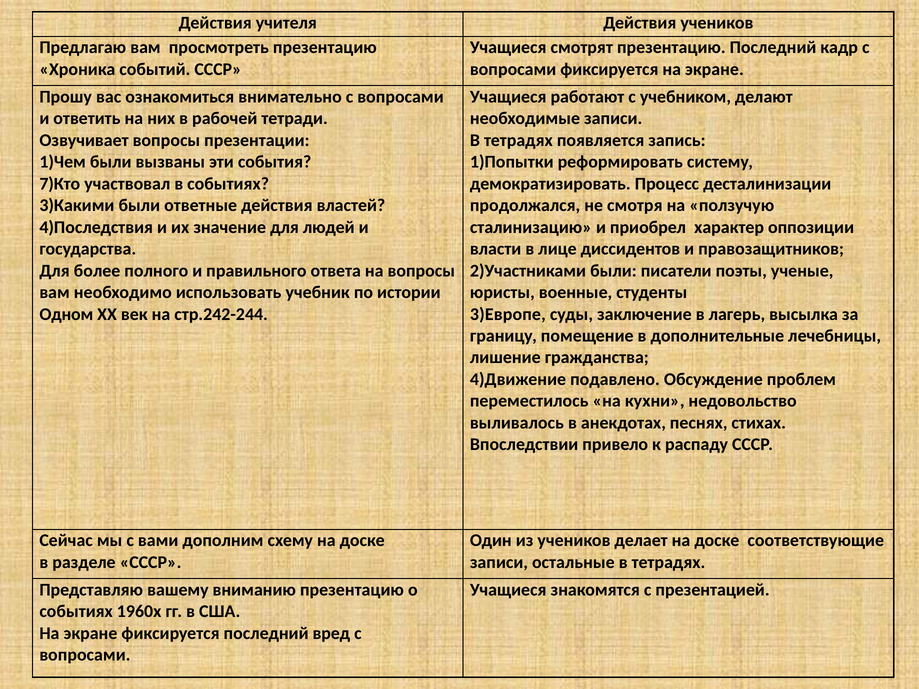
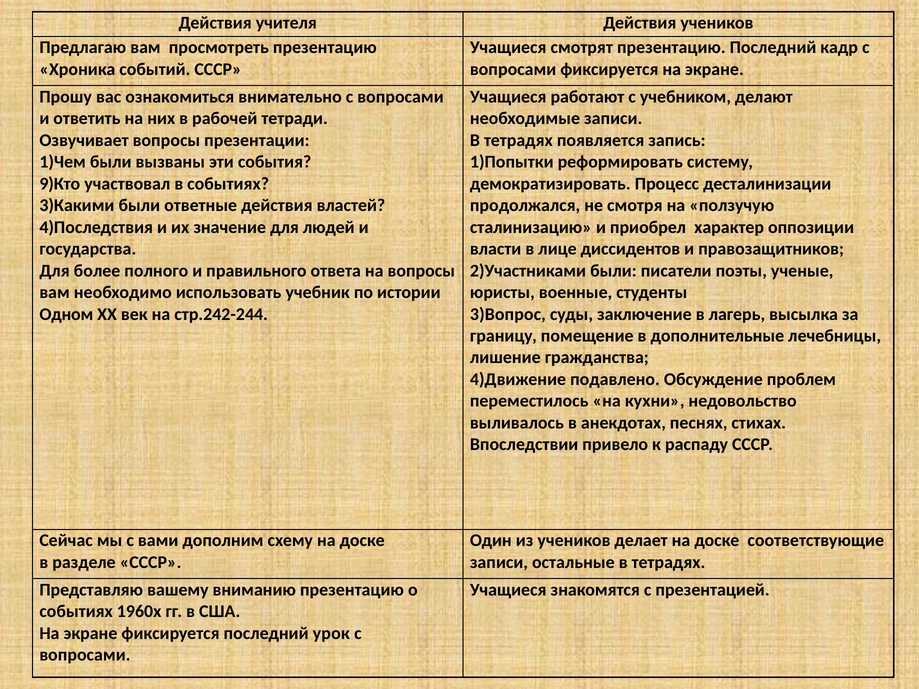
7)Кто: 7)Кто -> 9)Кто (60, 184)
3)Европе: 3)Европе -> 3)Вопрос (508, 314)
вред: вред -> урок (331, 633)
